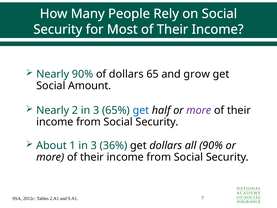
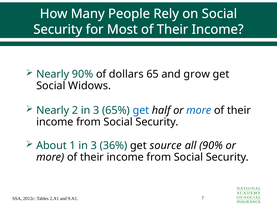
Amount: Amount -> Widows (90, 86)
more colour: purple -> blue (199, 110)
get dollars: dollars -> source (166, 145)
